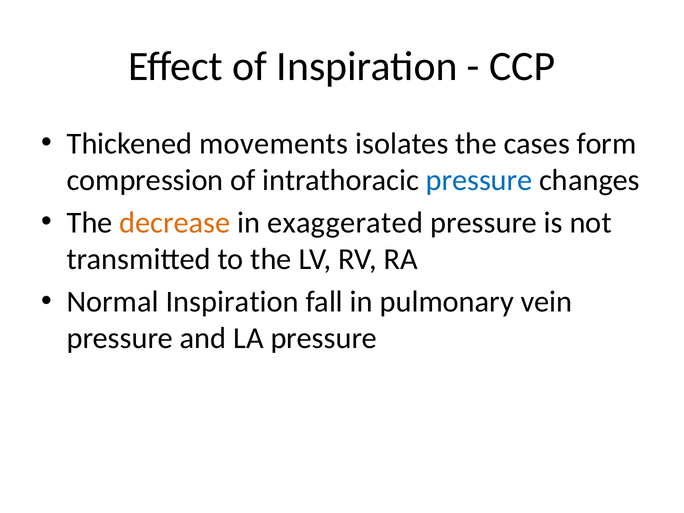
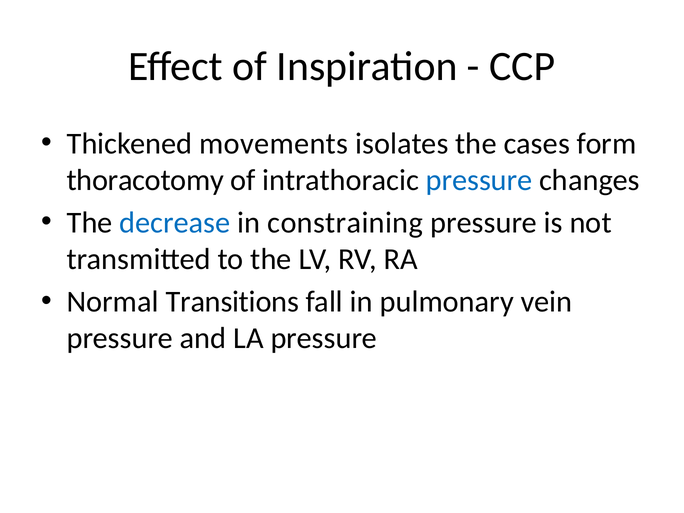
compression: compression -> thoracotomy (145, 180)
decrease colour: orange -> blue (175, 223)
exaggerated: exaggerated -> constraining (345, 223)
Normal Inspiration: Inspiration -> Transitions (232, 302)
